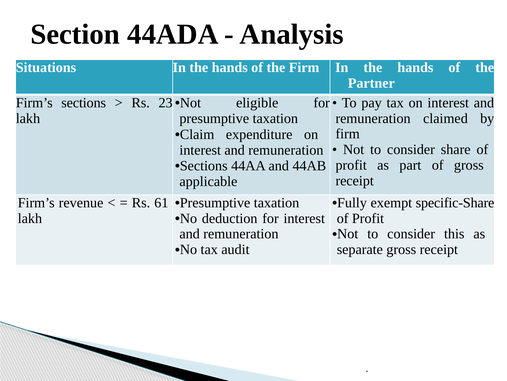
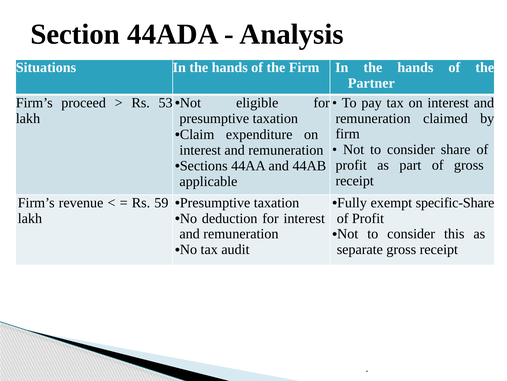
Firm’s sections: sections -> proceed (84, 102)
23: 23 -> 53 (166, 102)
61: 61 -> 59 (161, 202)
